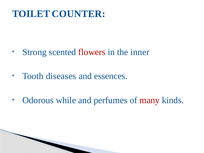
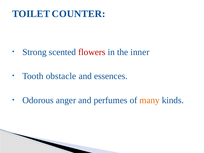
diseases: diseases -> obstacle (61, 76)
while: while -> anger (66, 100)
many colour: red -> orange (150, 100)
